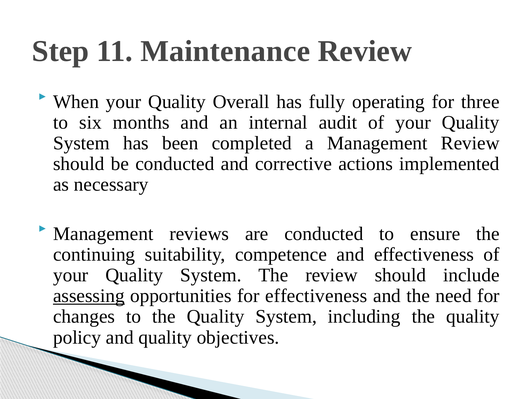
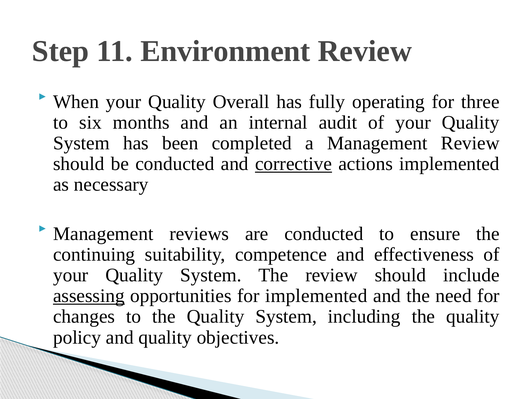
Maintenance: Maintenance -> Environment (225, 51)
corrective underline: none -> present (293, 164)
for effectiveness: effectiveness -> implemented (316, 296)
